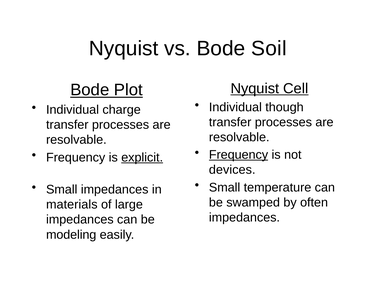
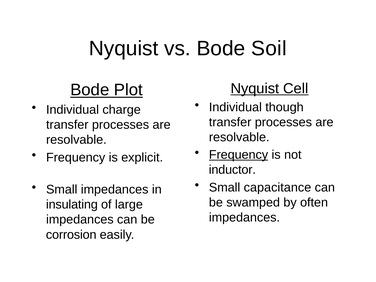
explicit underline: present -> none (142, 157)
devices: devices -> inductor (232, 170)
temperature: temperature -> capacitance (277, 187)
materials: materials -> insulating (72, 205)
modeling: modeling -> corrosion (71, 235)
